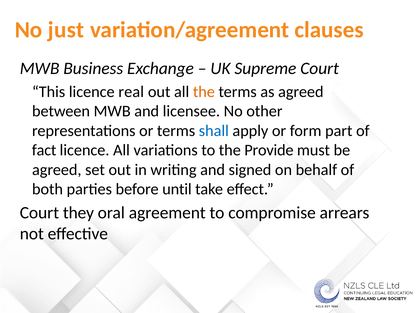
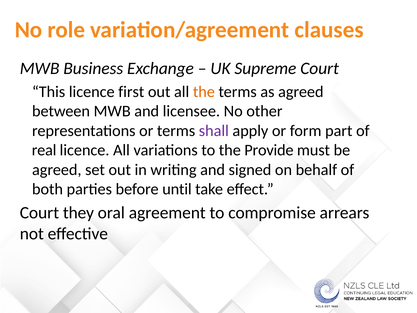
just: just -> role (66, 30)
real: real -> first (131, 92)
shall colour: blue -> purple (214, 131)
fact: fact -> real (44, 150)
